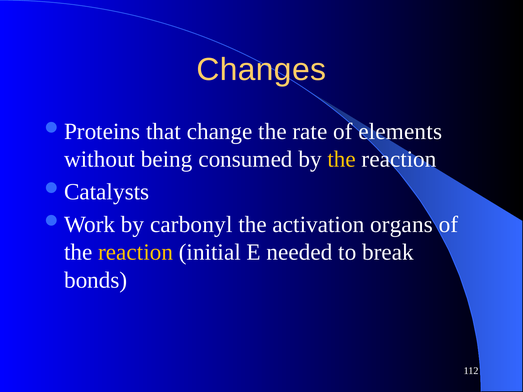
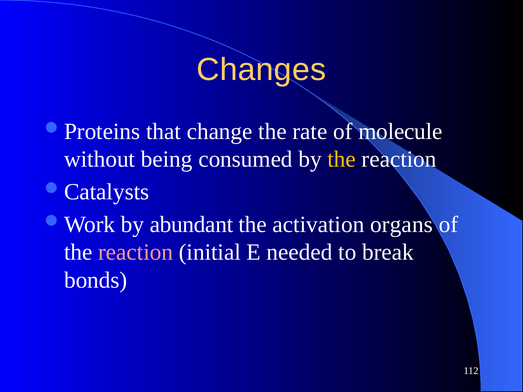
elements: elements -> molecule (400, 132)
carbonyl: carbonyl -> abundant (191, 225)
reaction colour: yellow -> pink (136, 252)
